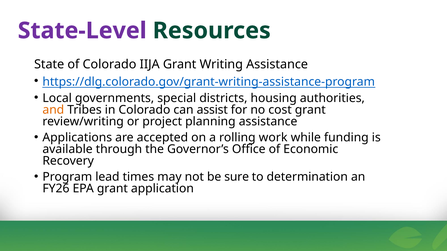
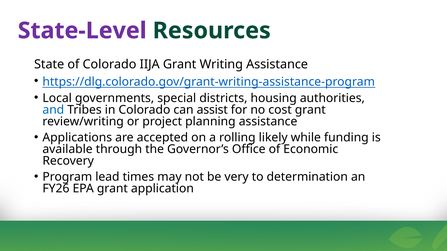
and colour: orange -> blue (53, 110)
work: work -> likely (273, 138)
sure: sure -> very (237, 177)
